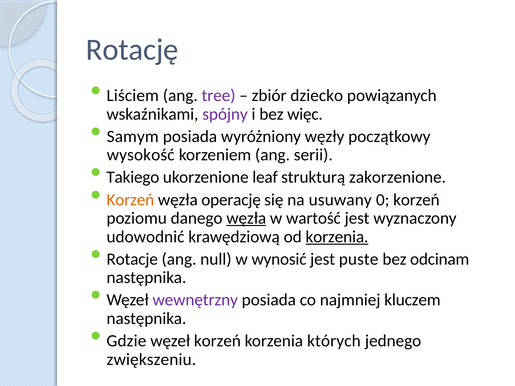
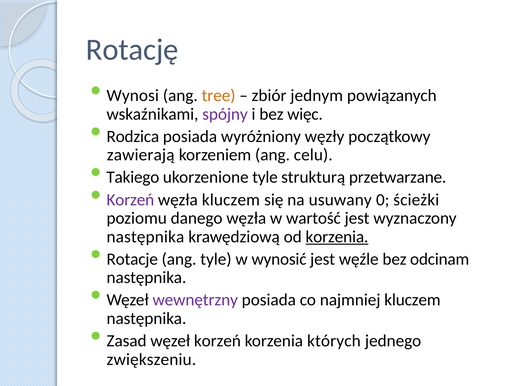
Liściem: Liściem -> Wynosi (133, 96)
tree colour: purple -> orange (219, 96)
dziecko: dziecko -> jednym (317, 96)
Samym: Samym -> Rodzica (133, 137)
wysokość: wysokość -> zawierają (141, 155)
serii: serii -> celu (313, 155)
ukorzenione leaf: leaf -> tyle (265, 177)
zakorzenione: zakorzenione -> przetwarzane (398, 177)
Korzeń colour: orange -> purple (130, 200)
węzła operację: operację -> kluczem (231, 200)
0 korzeń: korzeń -> ścieżki (416, 200)
węzła underline: present -> none (246, 218)
udowodnić: udowodnić -> następnika (145, 237)
ang null: null -> tyle (216, 259)
puste: puste -> węźle (359, 259)
Gdzie: Gdzie -> Zasad (127, 341)
